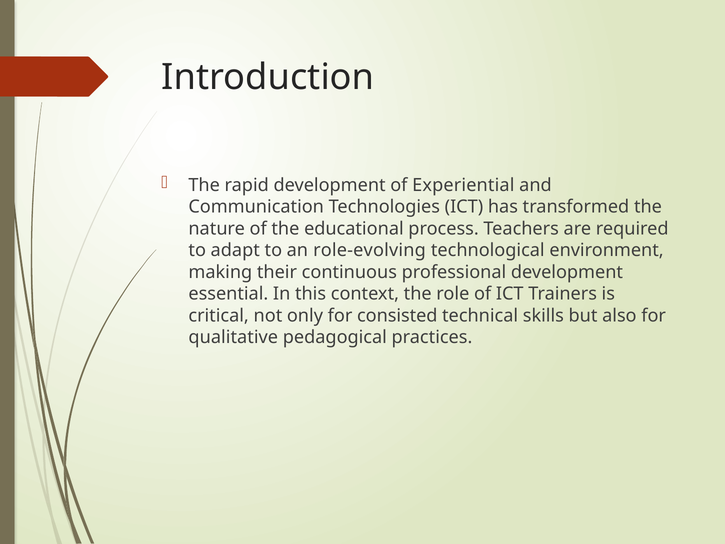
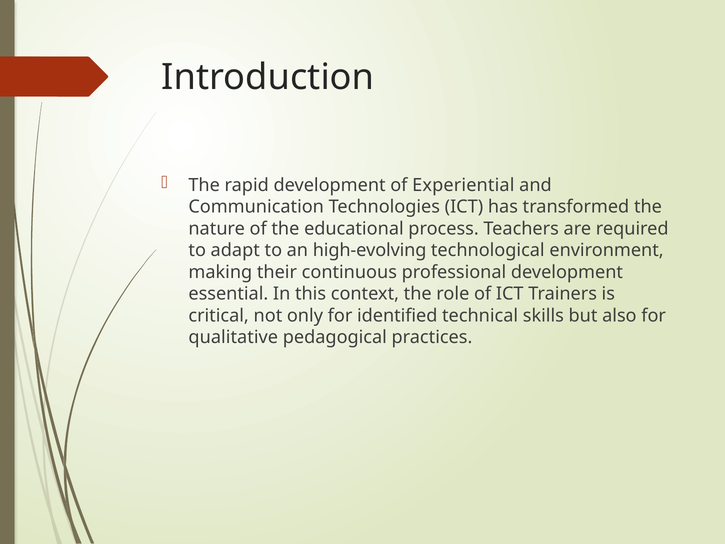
role-evolving: role-evolving -> high-evolving (370, 250)
consisted: consisted -> identified (397, 315)
